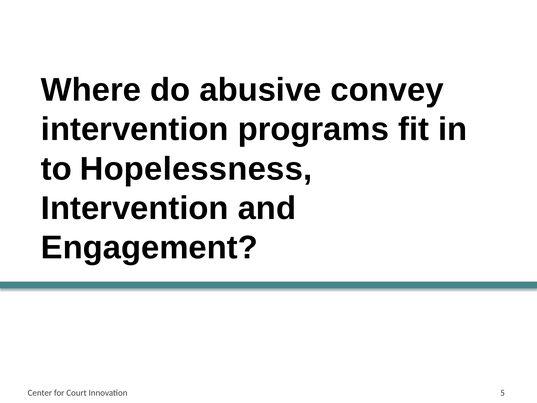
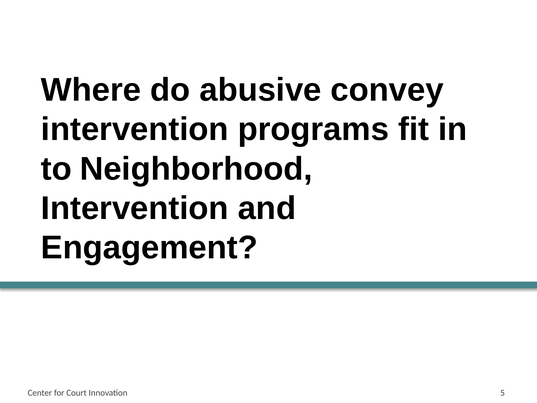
Hopelessness: Hopelessness -> Neighborhood (196, 169)
